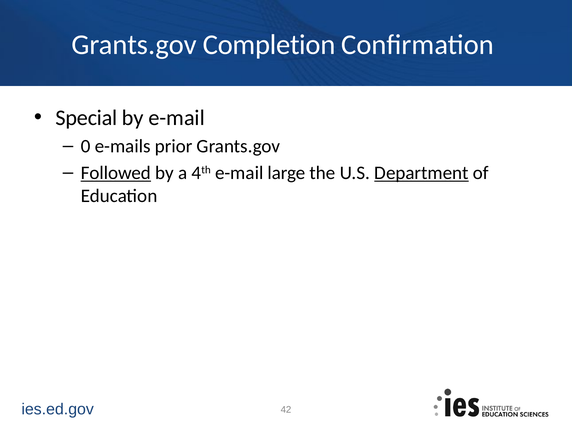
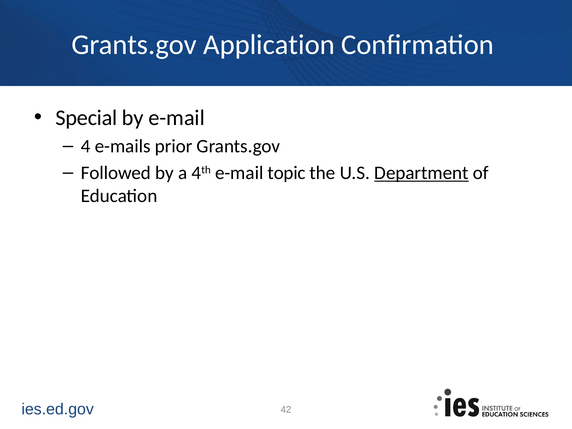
Completion: Completion -> Application (269, 45)
0: 0 -> 4 (86, 146)
Followed underline: present -> none (116, 173)
large: large -> topic (287, 173)
